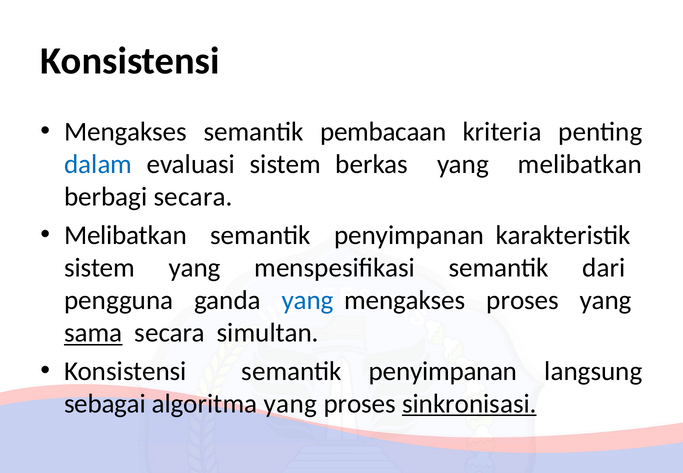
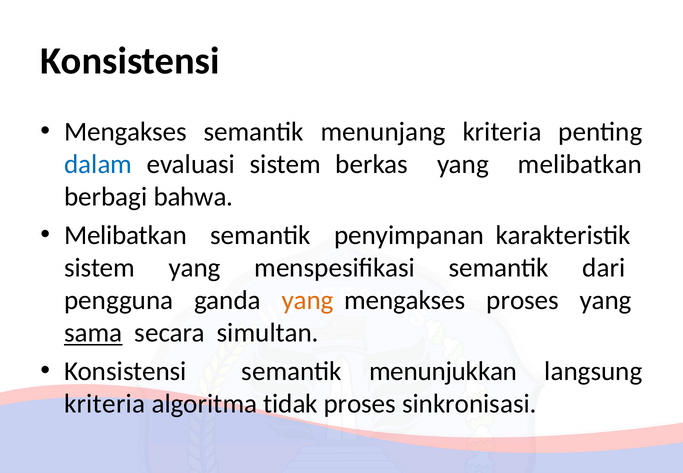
pembacaan: pembacaan -> menunjang (383, 132)
berbagi secara: secara -> bahwa (193, 197)
yang colour: blue -> orange (308, 300)
Konsistensi semantik penyimpanan: penyimpanan -> menunjukkan (443, 371)
sebagai: sebagai -> kriteria (105, 404)
algoritma yang: yang -> tidak (291, 404)
sinkronisasi underline: present -> none (469, 404)
